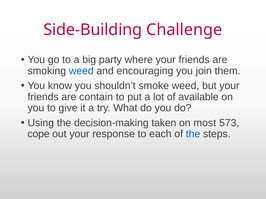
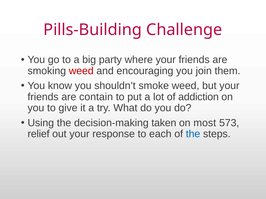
Side-Building: Side-Building -> Pills-Building (93, 30)
weed colour: blue -> red (81, 71)
available: available -> addiction (198, 97)
cope: cope -> relief (39, 134)
